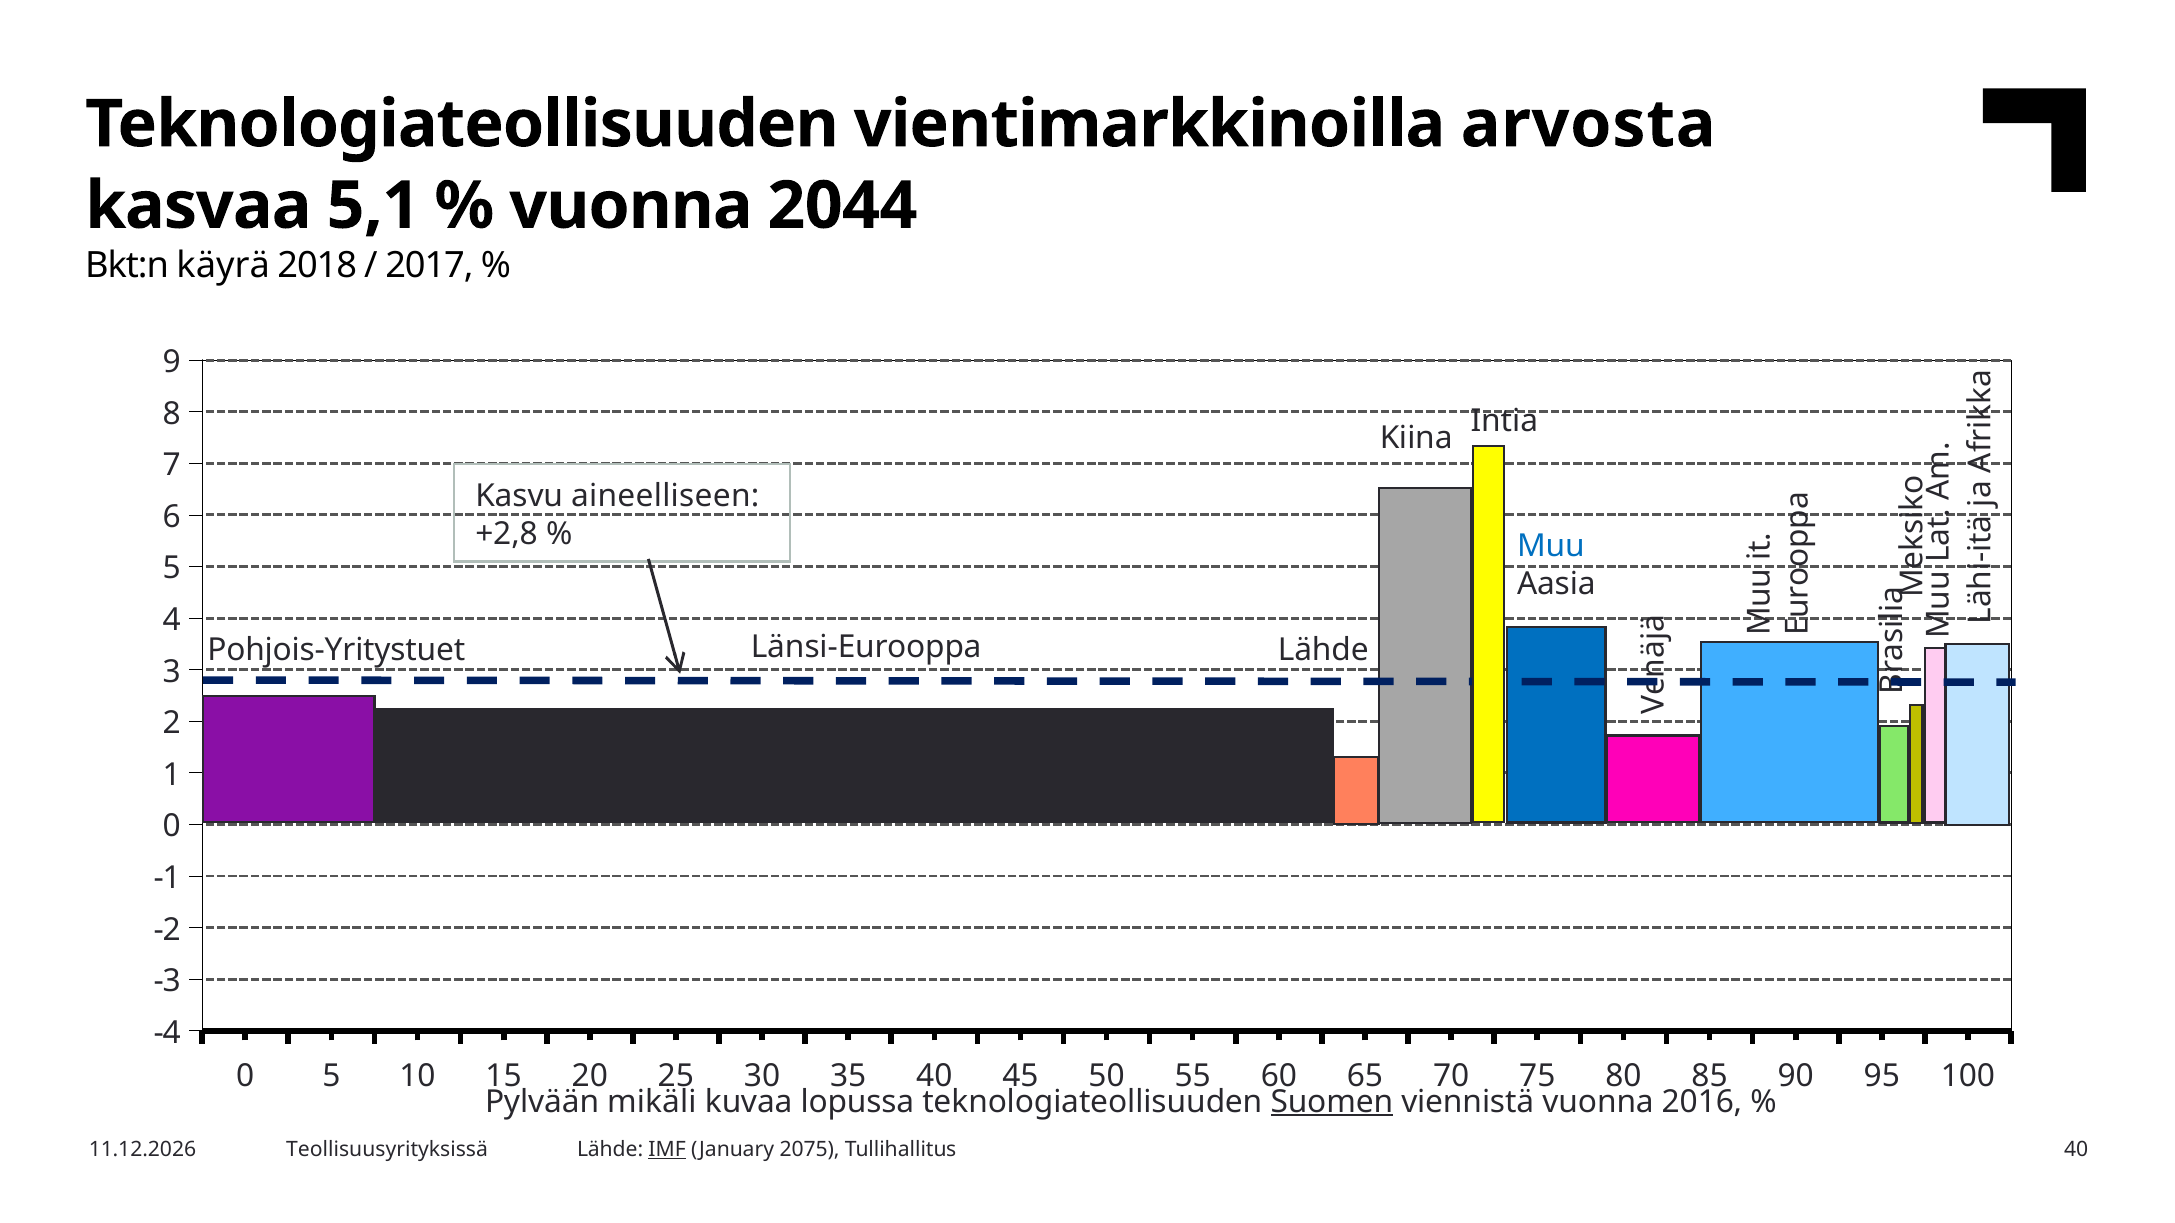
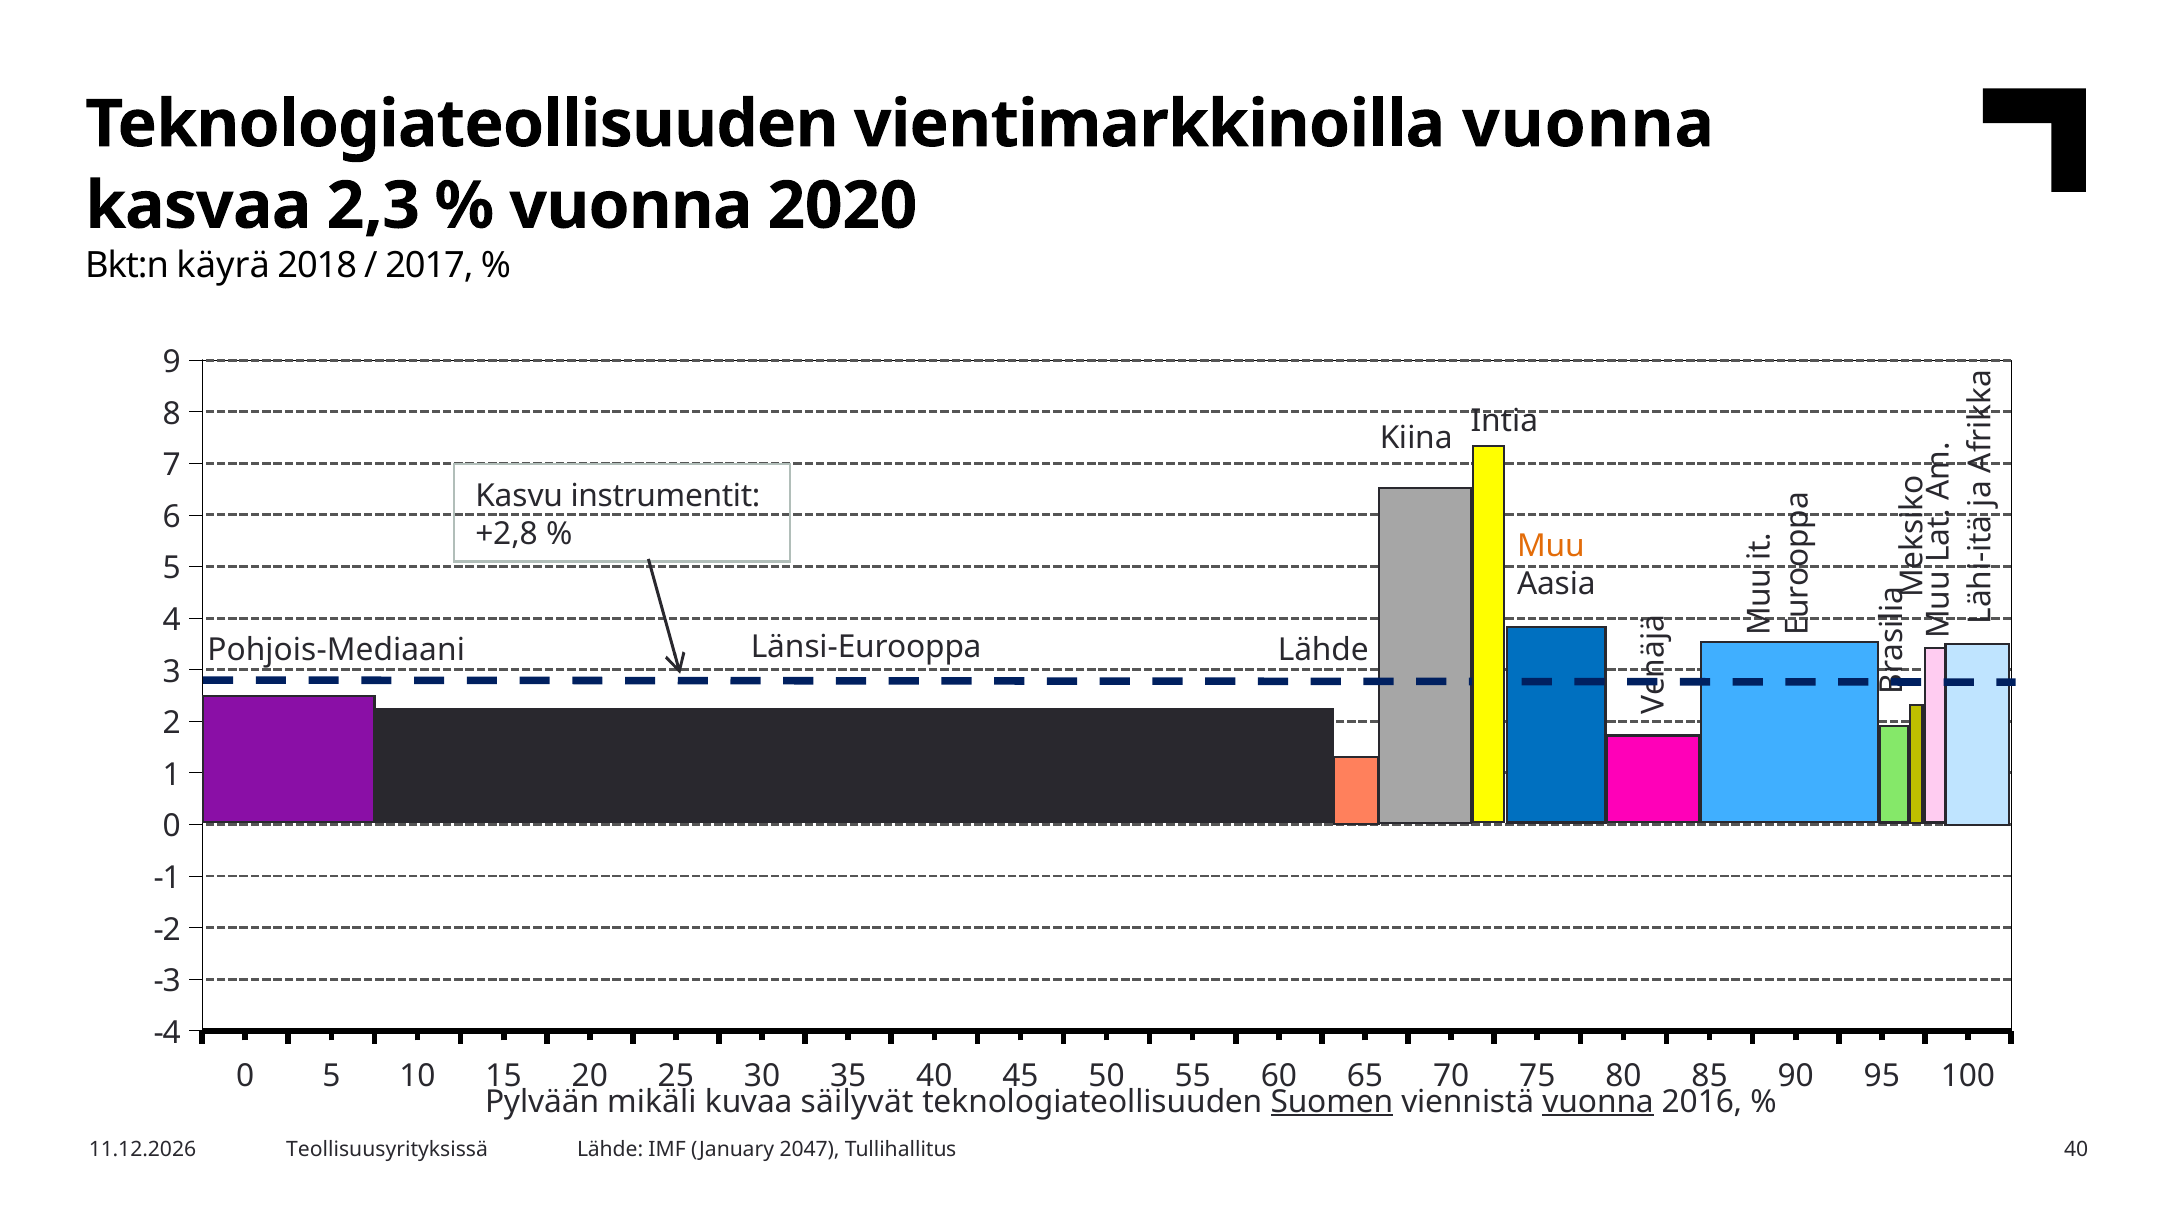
vientimarkkinoilla arvosta: arvosta -> vuonna (1588, 124)
5,1: 5,1 -> 2,3 (373, 206)
2044: 2044 -> 2020 (842, 206)
aineelliseen: aineelliseen -> instrumentit (666, 496)
Muu colour: blue -> orange (1551, 547)
Pohjois-Yritystuet: Pohjois-Yritystuet -> Pohjois-Mediaani (336, 651)
lopussa: lopussa -> säilyvät (857, 1102)
vuonna underline: none -> present (1598, 1102)
IMF underline: present -> none (667, 1150)
2075: 2075 -> 2047 (810, 1150)
